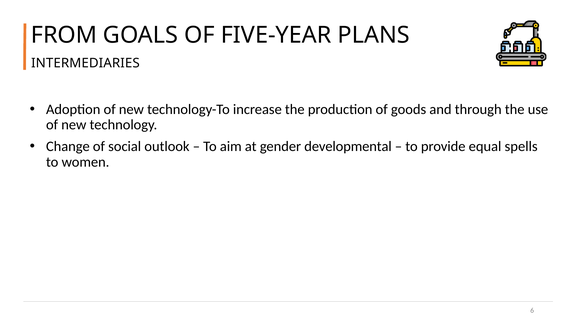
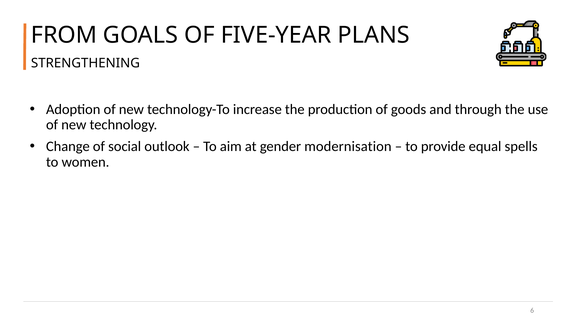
INTERMEDIARIES: INTERMEDIARIES -> STRENGTHENING (85, 63)
developmental: developmental -> modernisation (348, 147)
